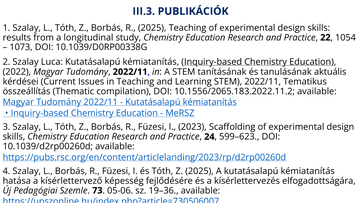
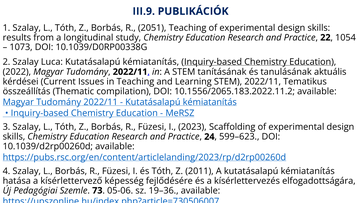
III.3: III.3 -> III.9 (144, 11)
R 2025: 2025 -> 2051 (152, 28)
Z 2025: 2025 -> 2011 (199, 171)
